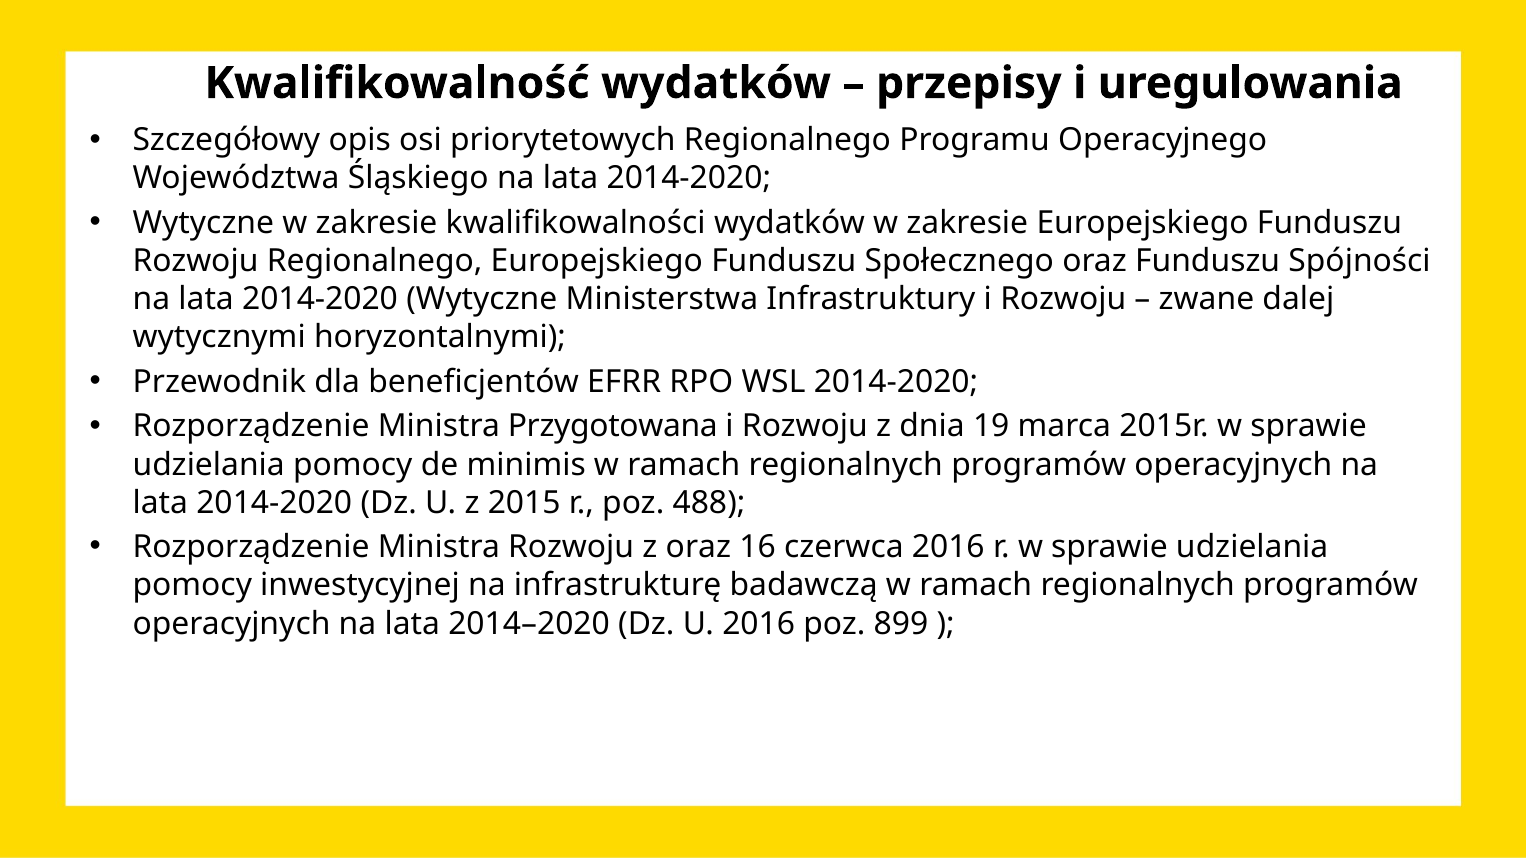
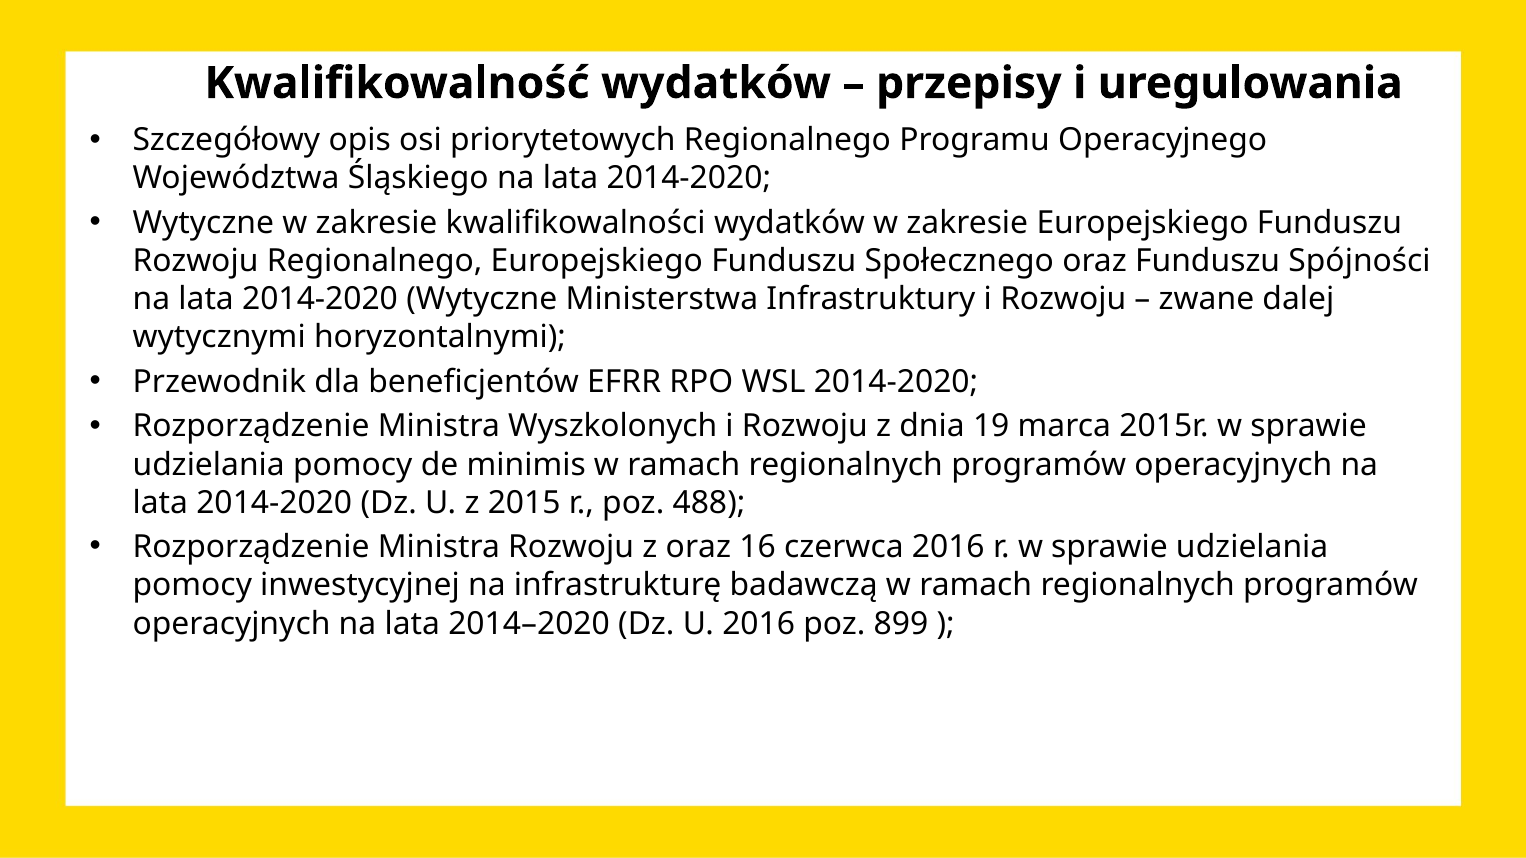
Przygotowana: Przygotowana -> Wyszkolonych (613, 427)
